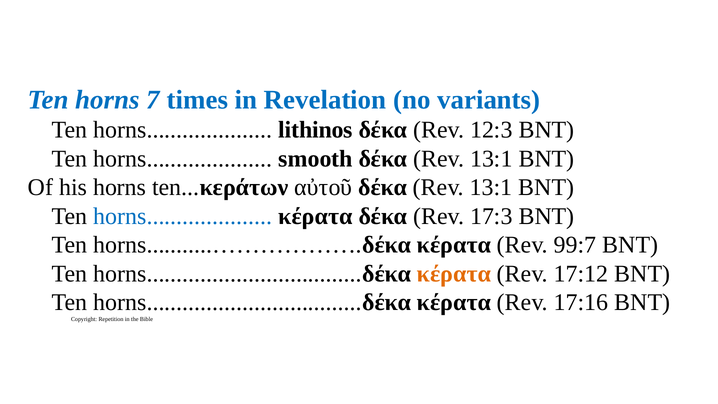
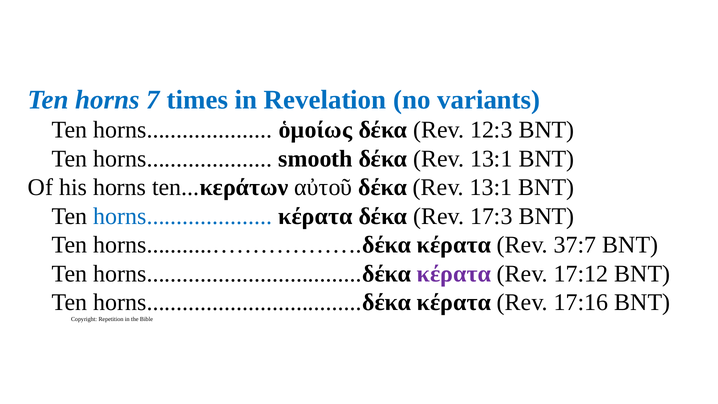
lithinos: lithinos -> ὁμοίως (315, 130)
99:7: 99:7 -> 37:7 (575, 245)
κέρατα colour: orange -> purple (454, 274)
